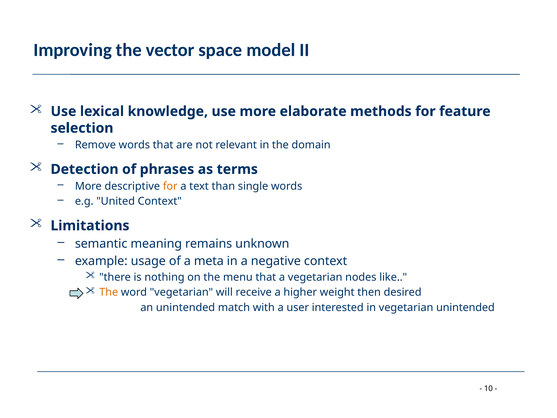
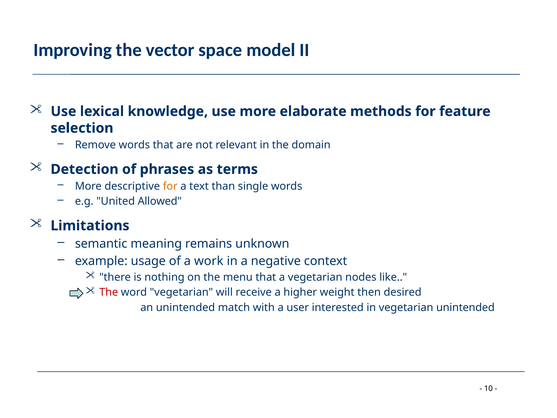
United Context: Context -> Allowed (160, 201)
meta: meta -> work (209, 261)
The colour: orange -> red (109, 292)
